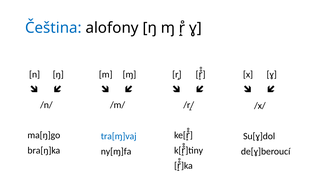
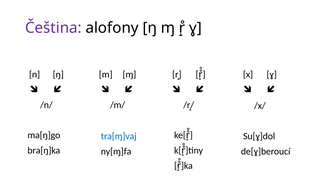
Čeština colour: blue -> purple (53, 28)
